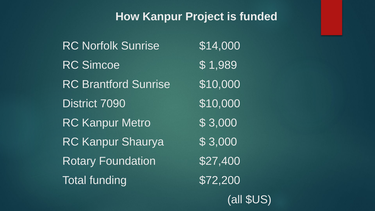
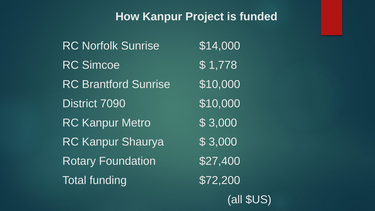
1,989: 1,989 -> 1,778 (223, 65)
